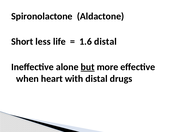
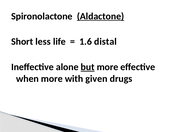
Aldactone underline: none -> present (100, 16)
when heart: heart -> more (52, 79)
with distal: distal -> given (96, 79)
